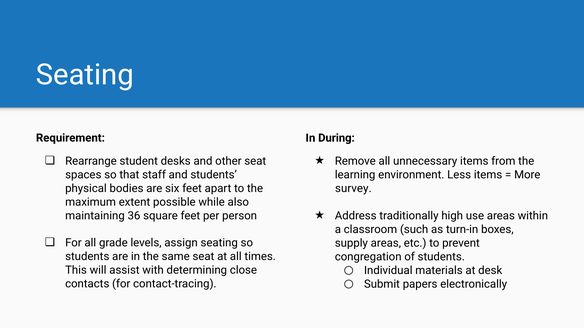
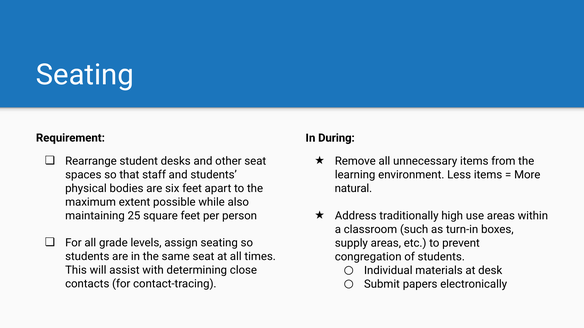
survey: survey -> natural (353, 189)
36: 36 -> 25 (134, 216)
